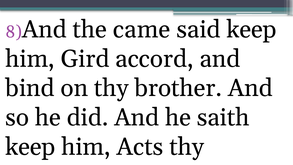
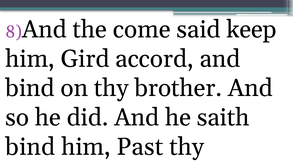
came: came -> come (142, 29)
keep: keep -> bind (30, 147)
Acts: Acts -> Past (140, 147)
